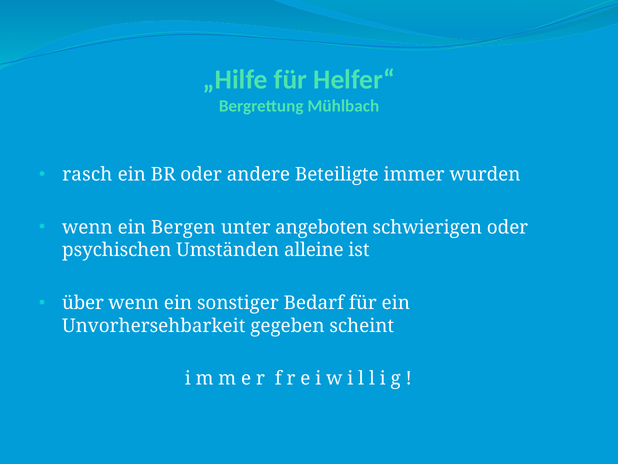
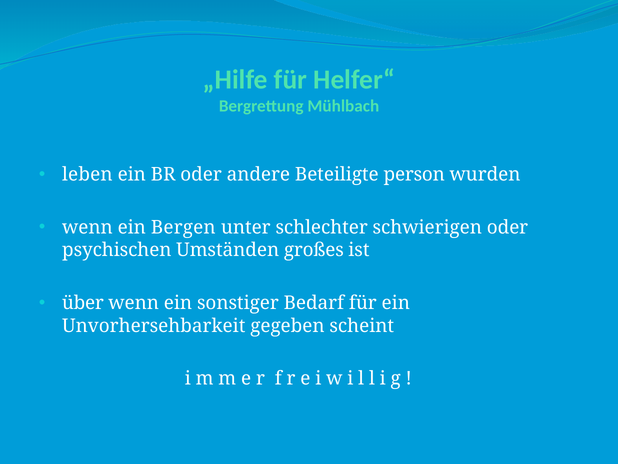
rasch: rasch -> leben (87, 174)
immer: immer -> person (414, 174)
angeboten: angeboten -> schlechter (322, 227)
alleine: alleine -> großes (314, 250)
